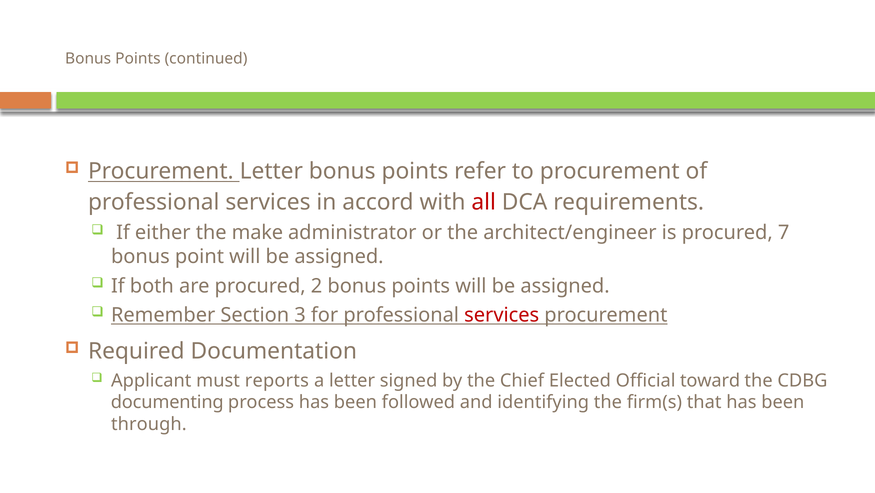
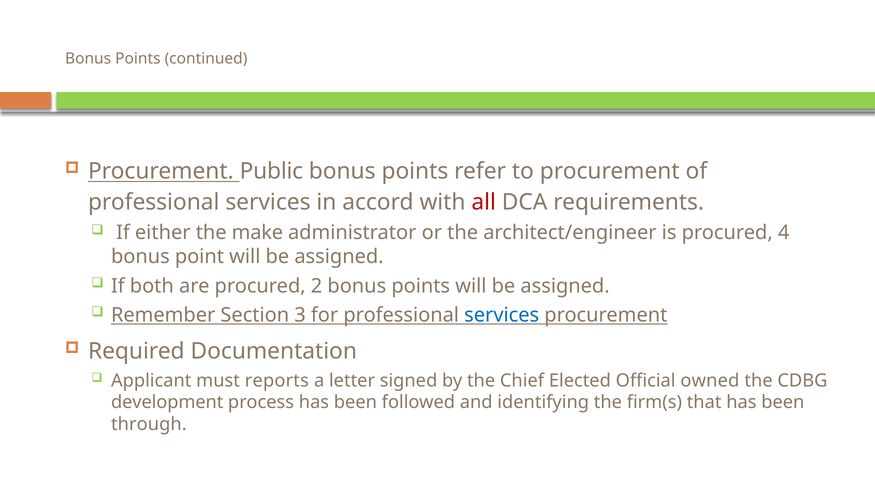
Procurement Letter: Letter -> Public (271, 171)
7: 7 -> 4 (784, 232)
services colour: red -> blue (502, 315)
toward: toward -> owned (710, 380)
documenting: documenting -> development (167, 402)
